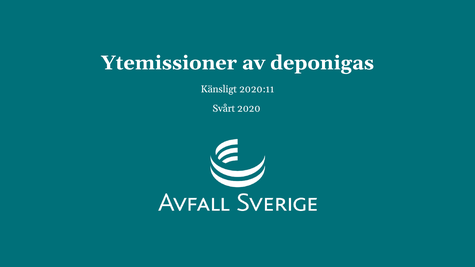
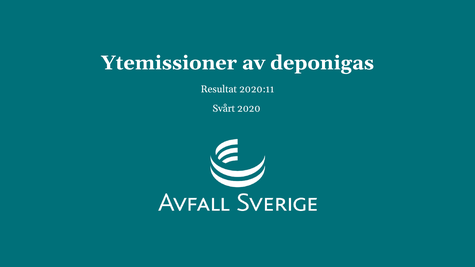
Känsligt: Känsligt -> Resultat (219, 89)
